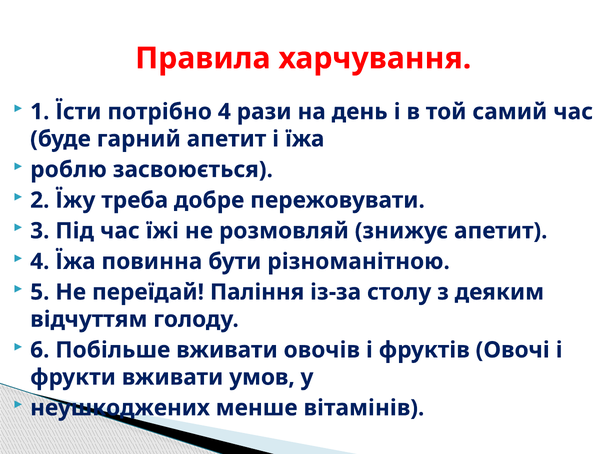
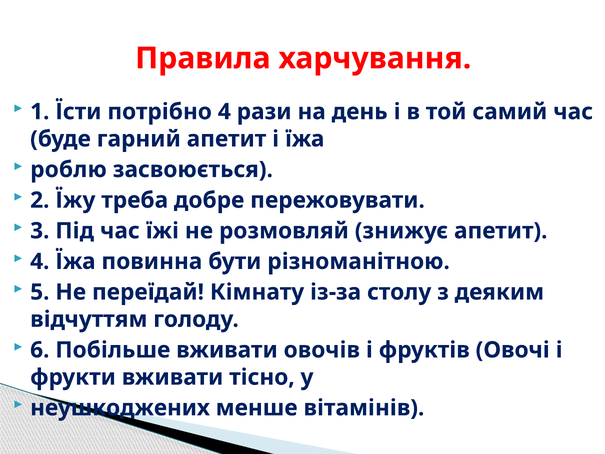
Паління: Паління -> Кімнату (257, 292)
умов: умов -> тісно (262, 377)
